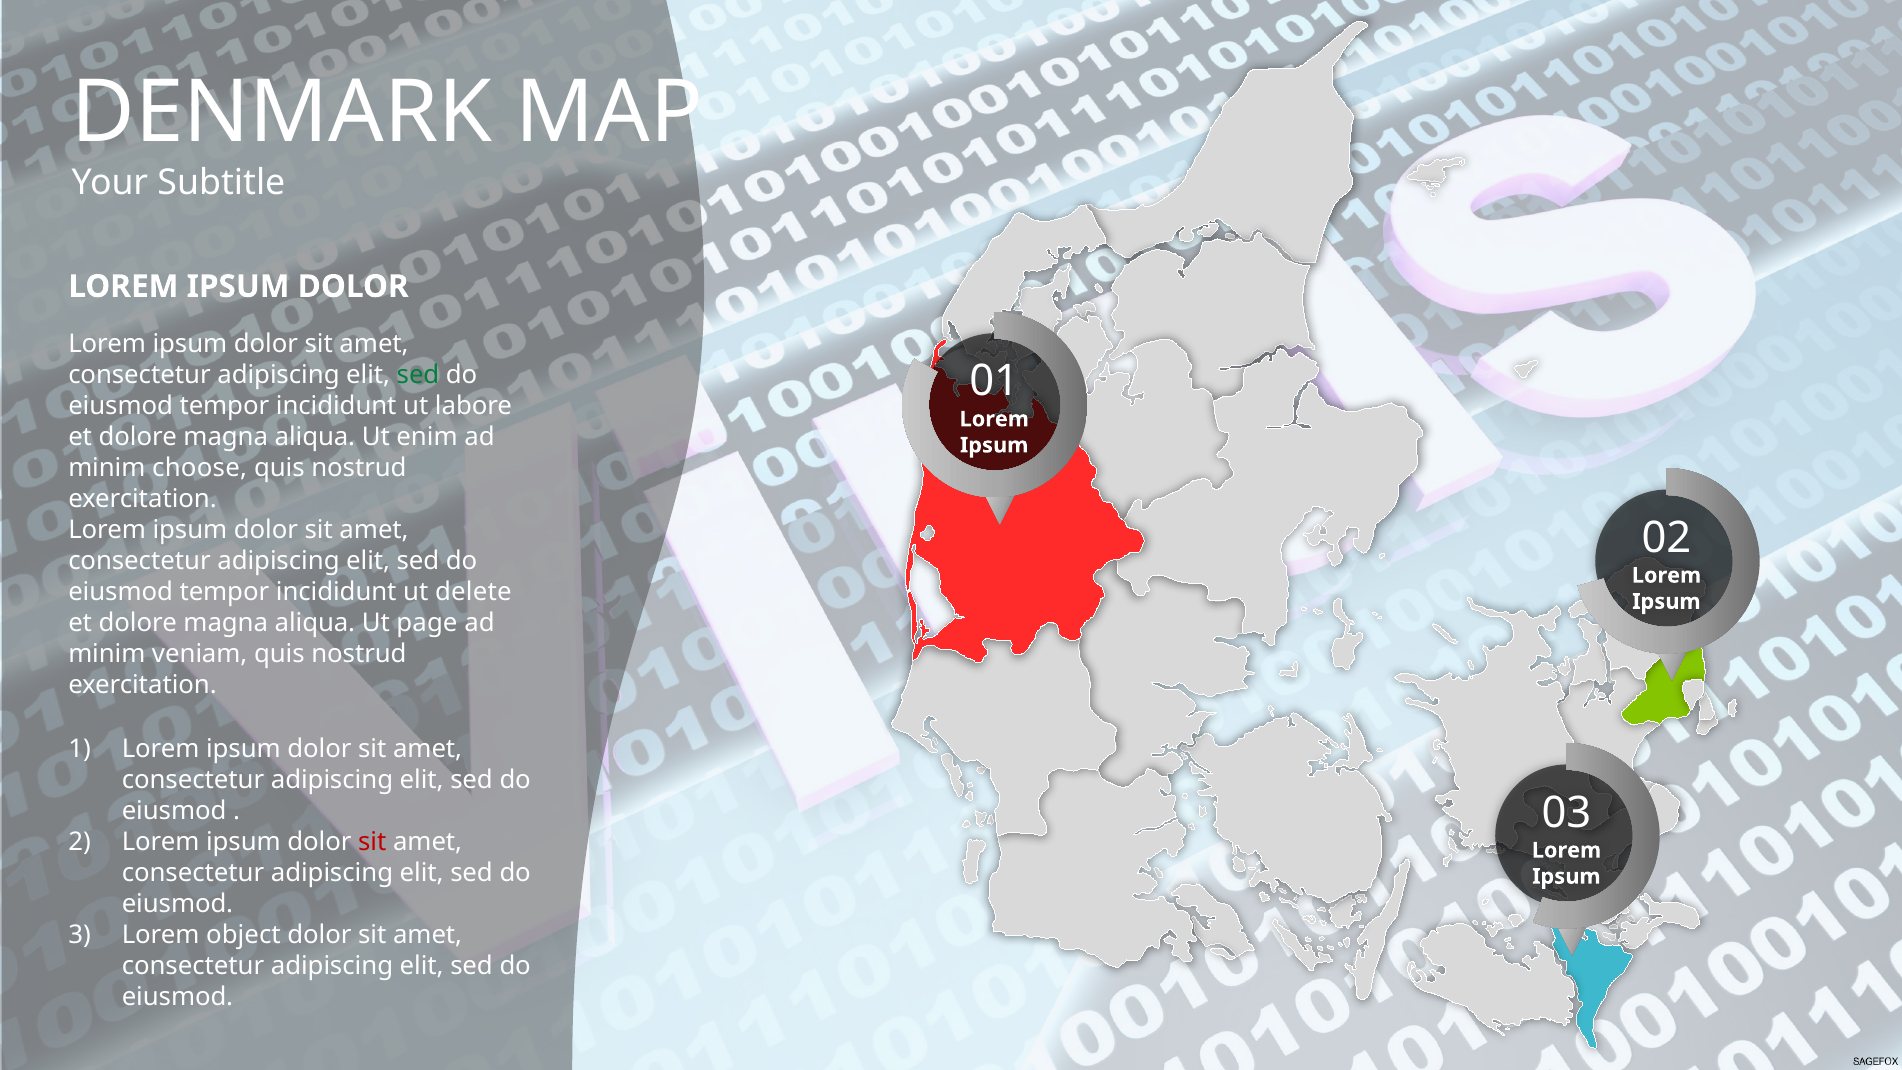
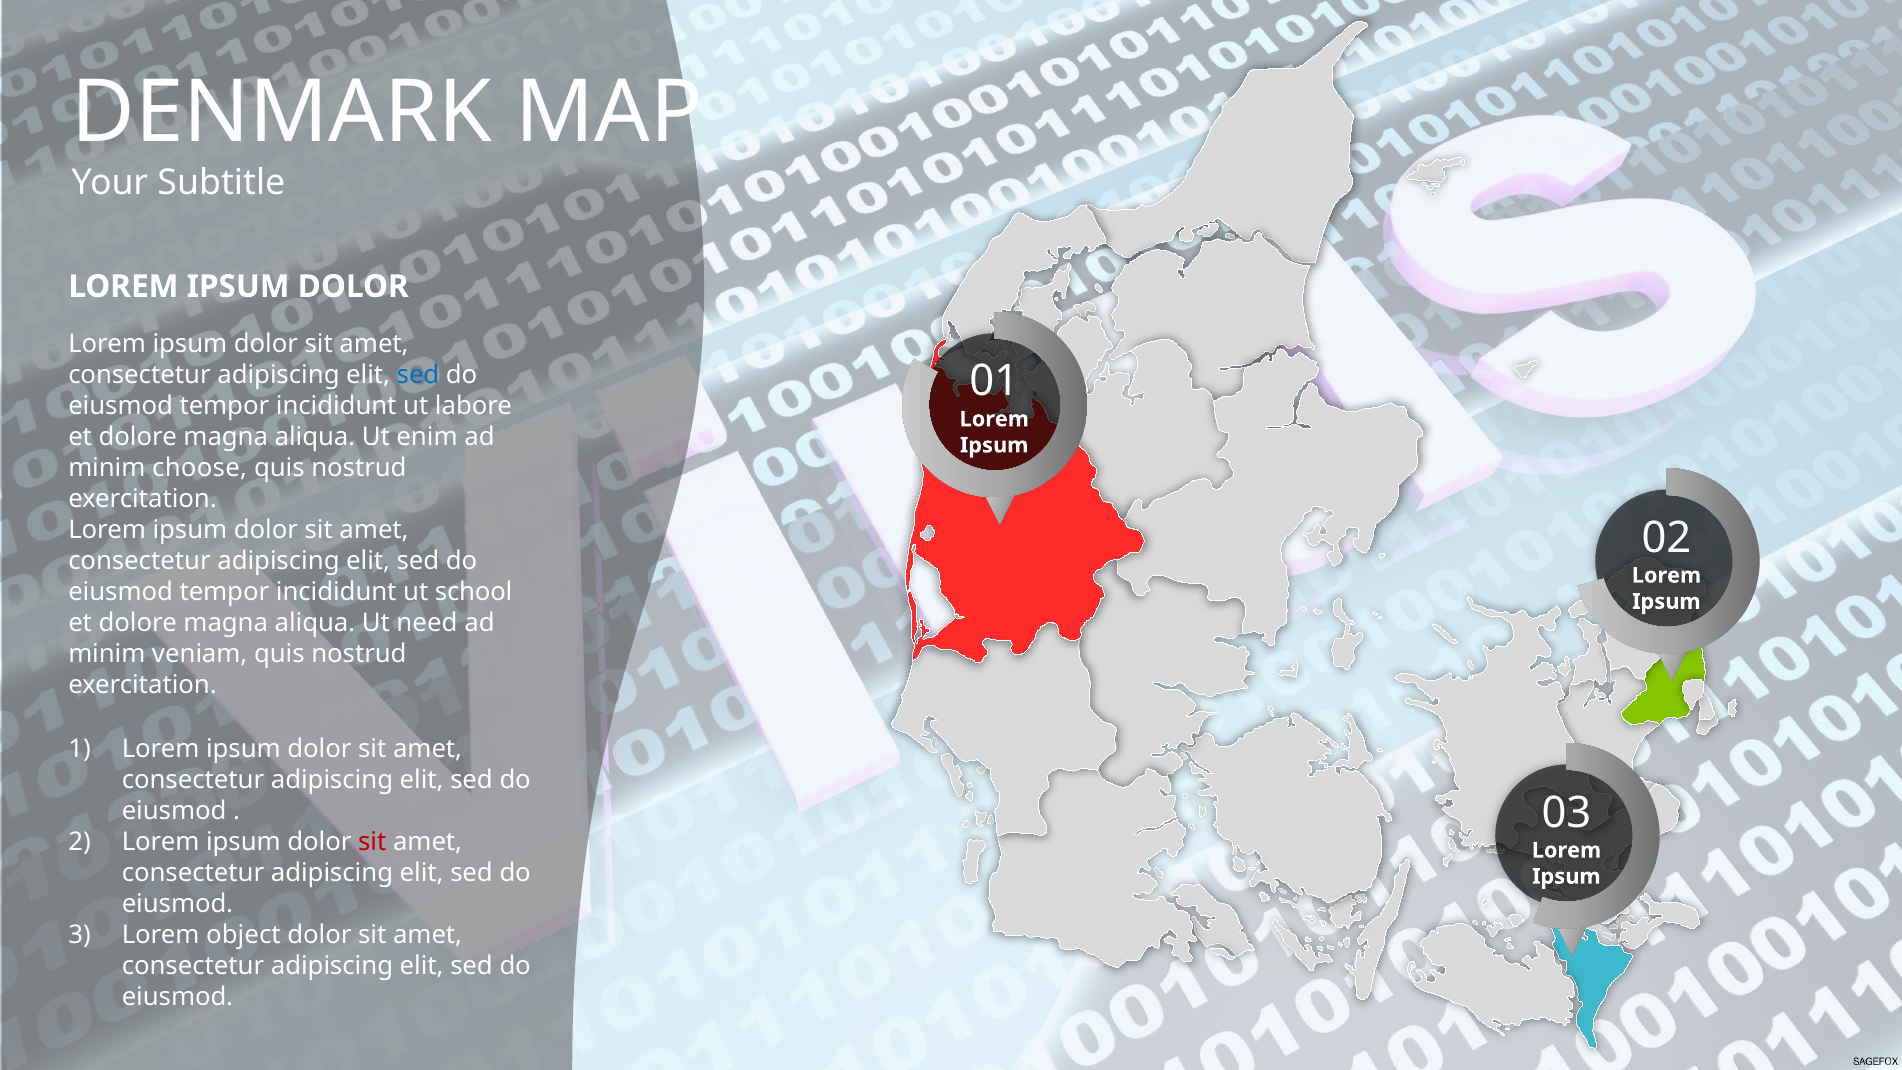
sed colour: green -> blue (418, 375)
delete: delete -> school (474, 592)
page: page -> need (427, 623)
